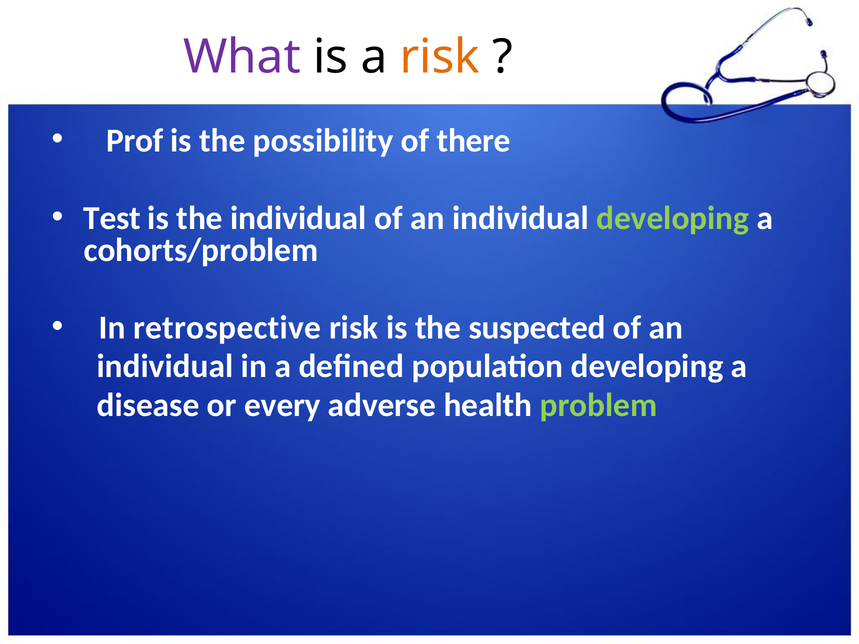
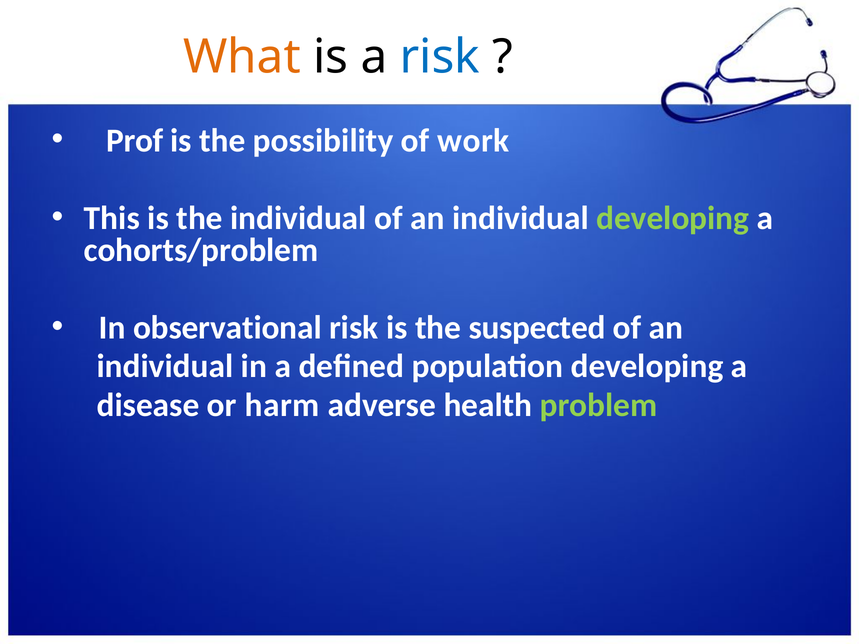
What colour: purple -> orange (242, 57)
risk colour: orange -> blue (440, 57)
there: there -> work (473, 141)
Test: Test -> This (112, 218)
retrospective: retrospective -> observational (227, 328)
every: every -> harm (282, 405)
